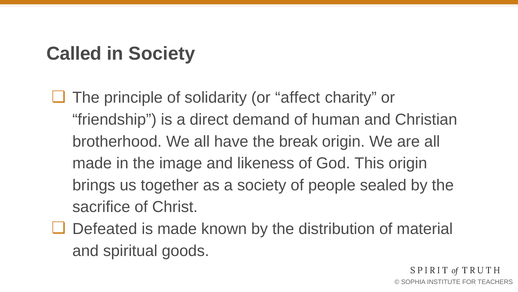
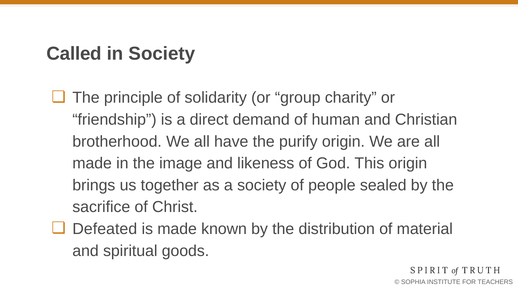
affect: affect -> group (298, 98)
break: break -> purify (298, 141)
